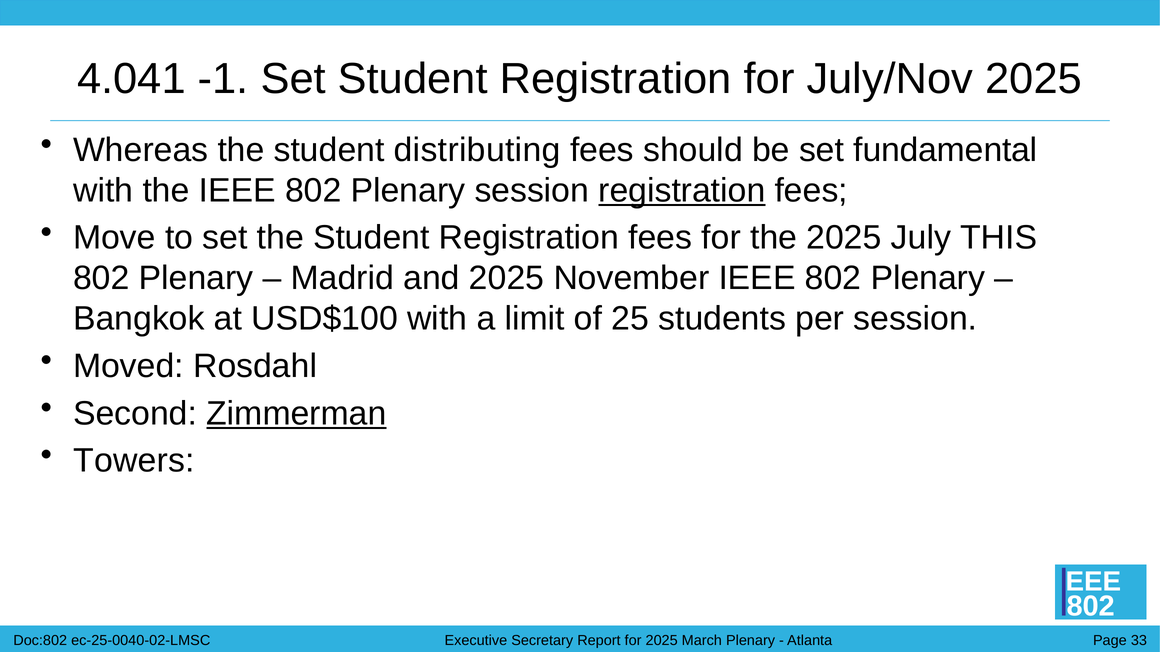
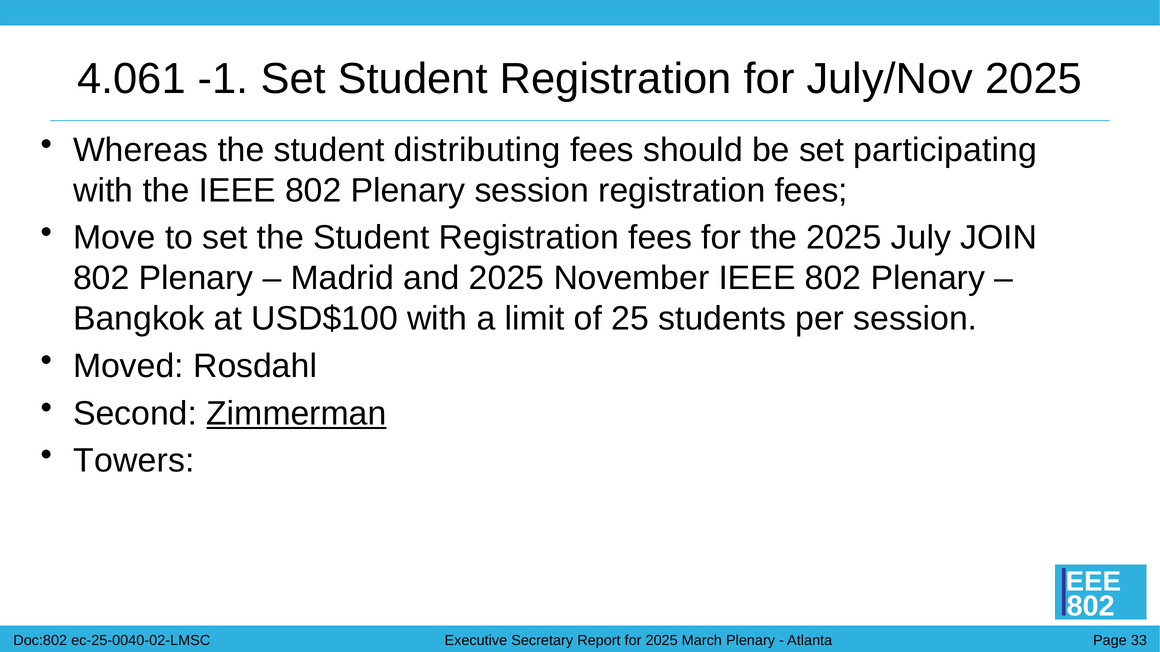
4.041: 4.041 -> 4.061 (131, 79)
fundamental: fundamental -> participating (945, 150)
registration underline: present -> none (682, 191)
THIS: THIS -> JOIN (999, 238)
